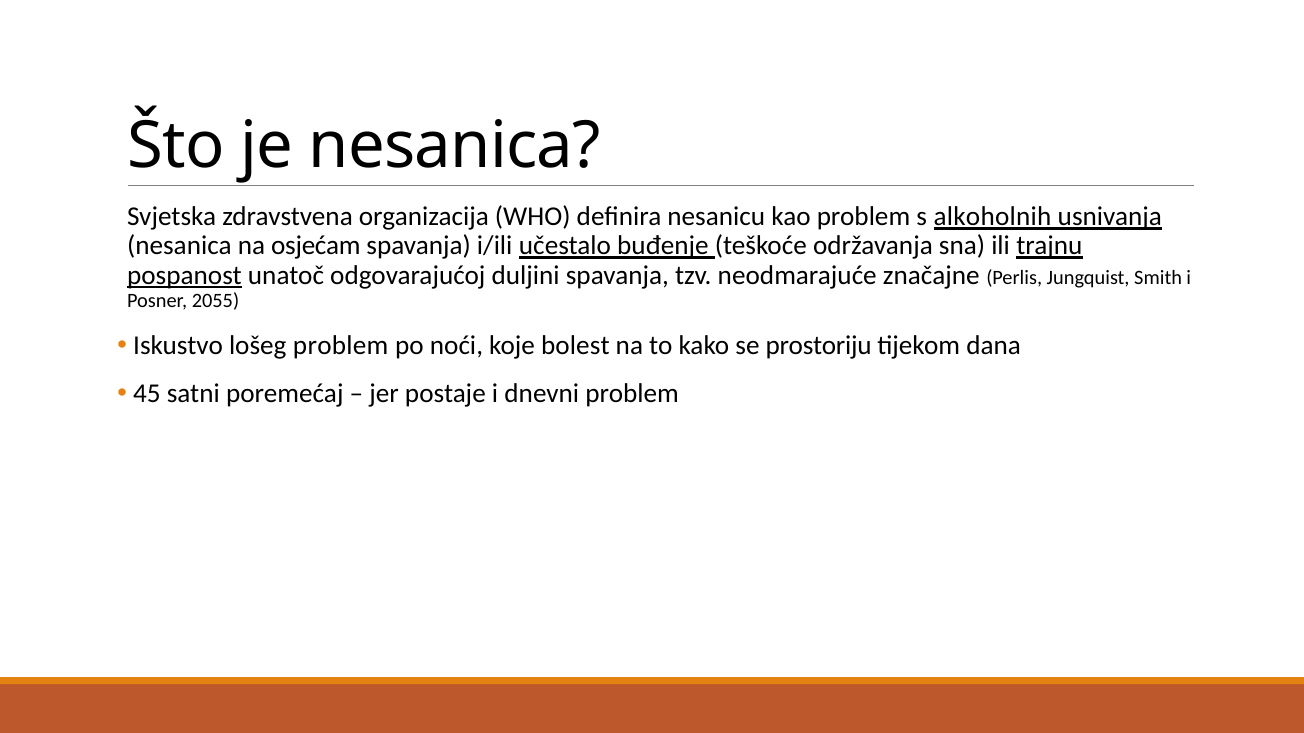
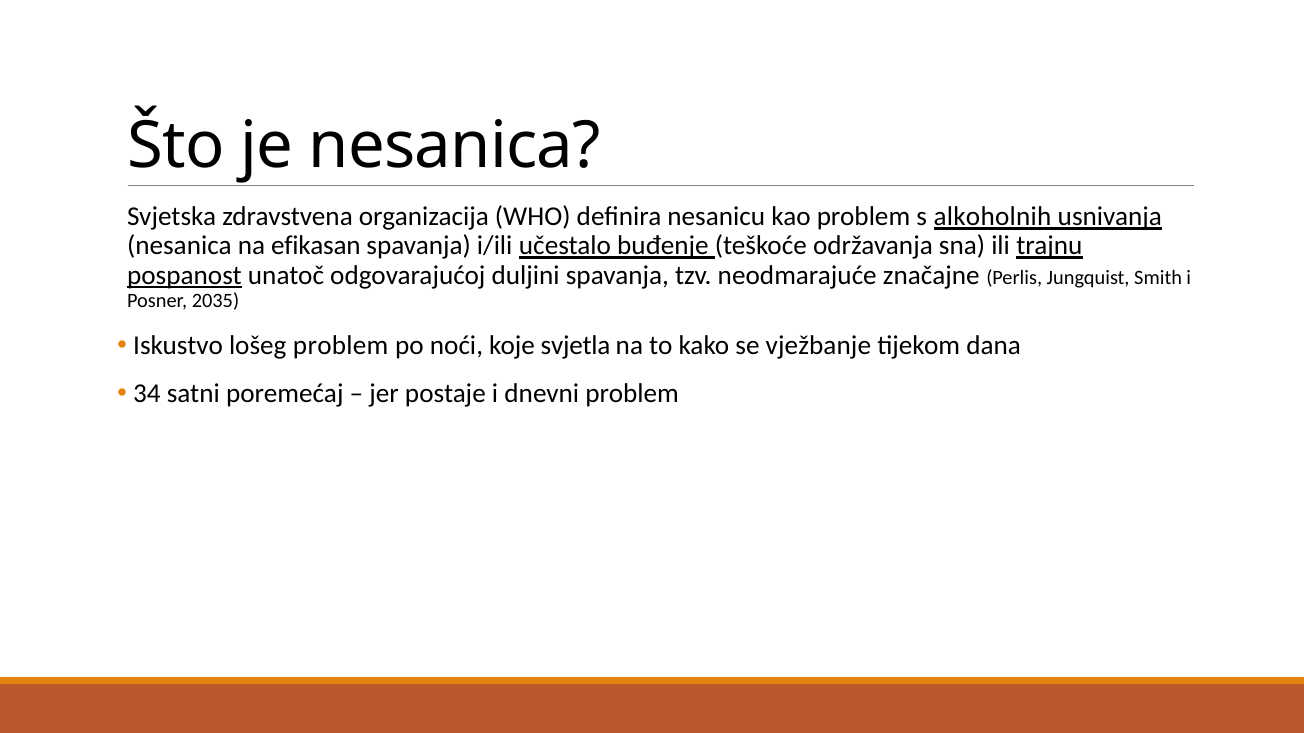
osjećam: osjećam -> efikasan (316, 246)
2055: 2055 -> 2035 (216, 301)
bolest: bolest -> svjetla (576, 346)
prostoriju: prostoriju -> vježbanje (818, 346)
45: 45 -> 34 (147, 394)
